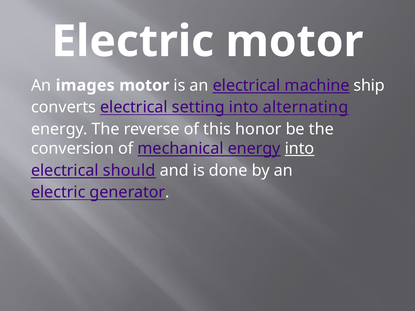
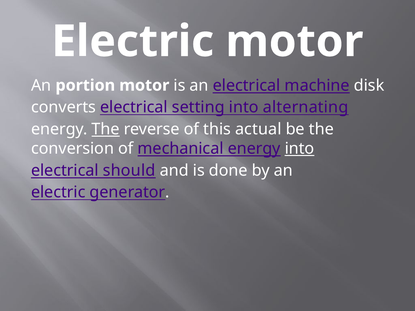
images: images -> portion (85, 85)
ship: ship -> disk (369, 85)
The underline: none -> present (106, 129)
honor: honor -> actual (258, 129)
